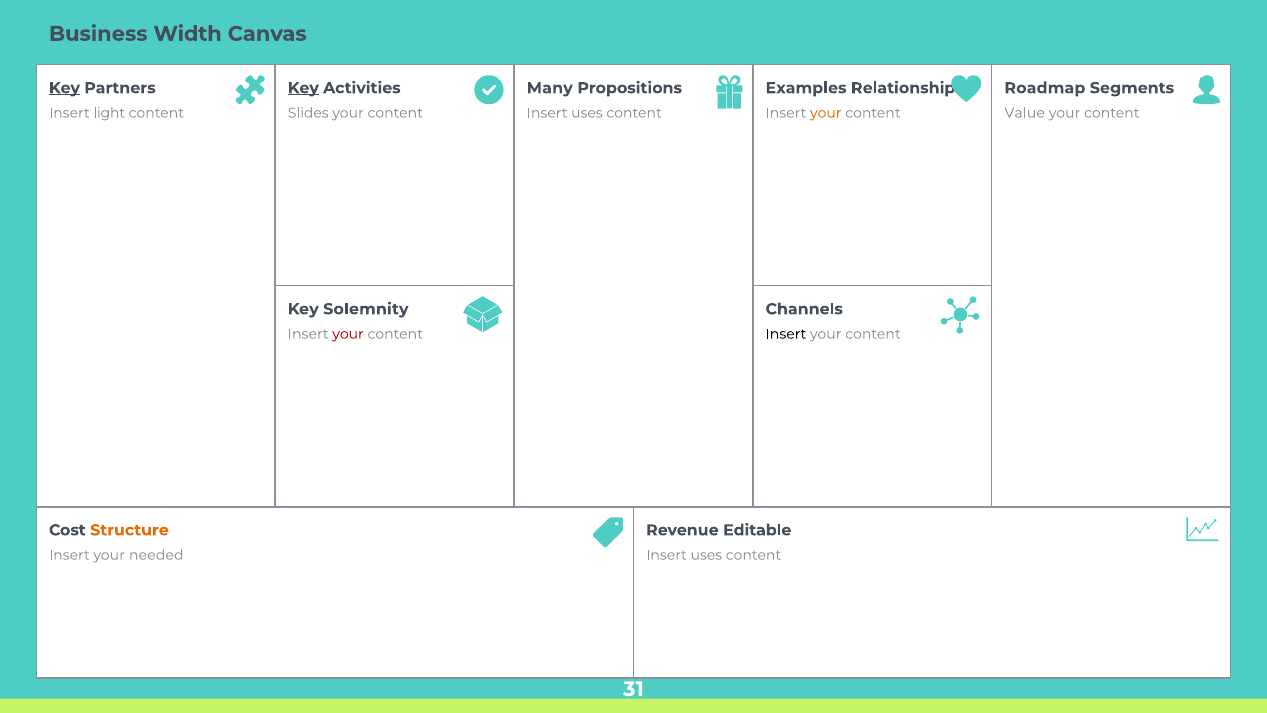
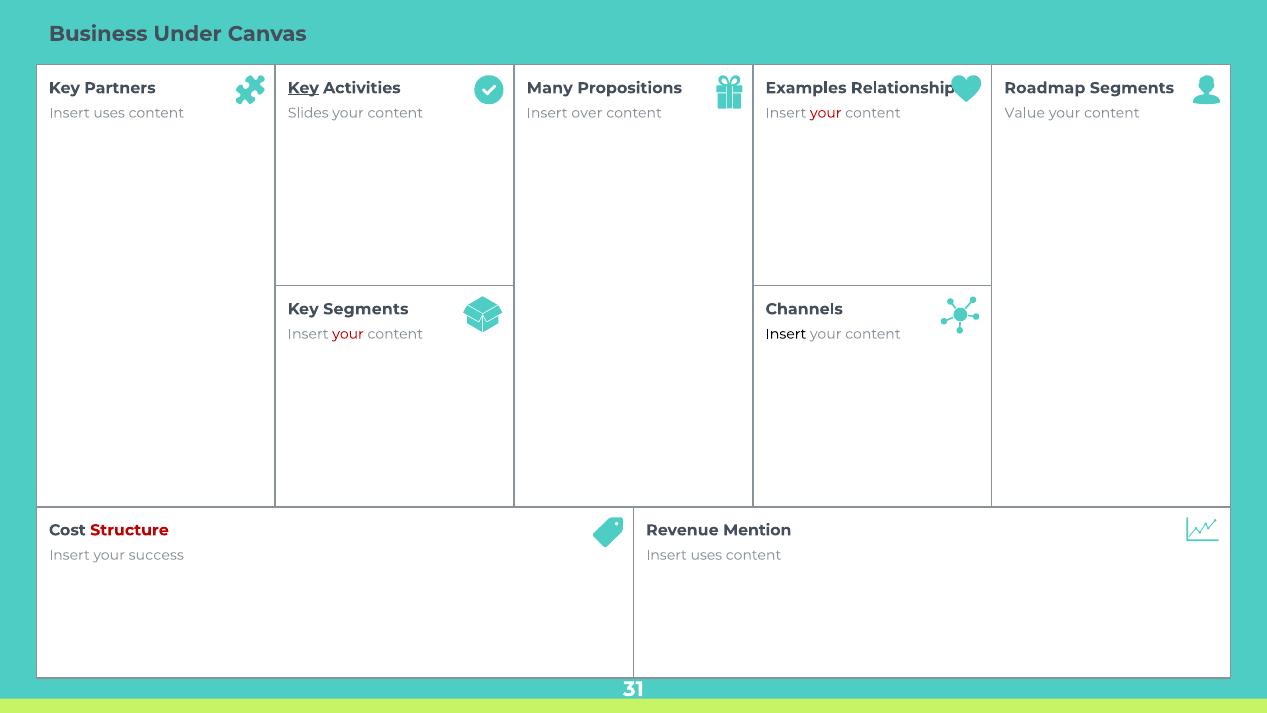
Width: Width -> Under (187, 34)
Key underline: present -> none (64, 88)
light: light -> uses (109, 113)
uses: uses -> over (587, 113)
your colour: orange -> red (826, 113)
Key Solemnity: Solemnity -> Segments (366, 309)
Structure colour: orange -> red (129, 530)
Editable: Editable -> Mention (757, 530)
needed: needed -> success (156, 555)
